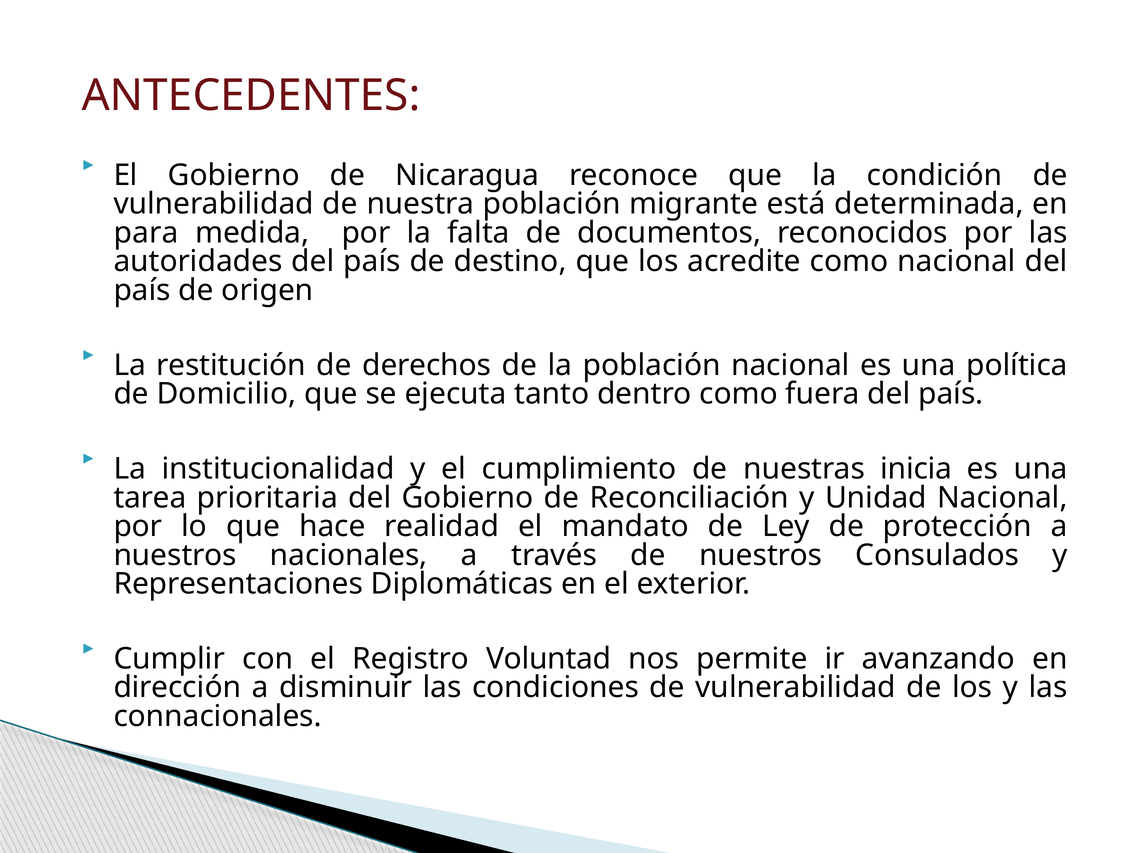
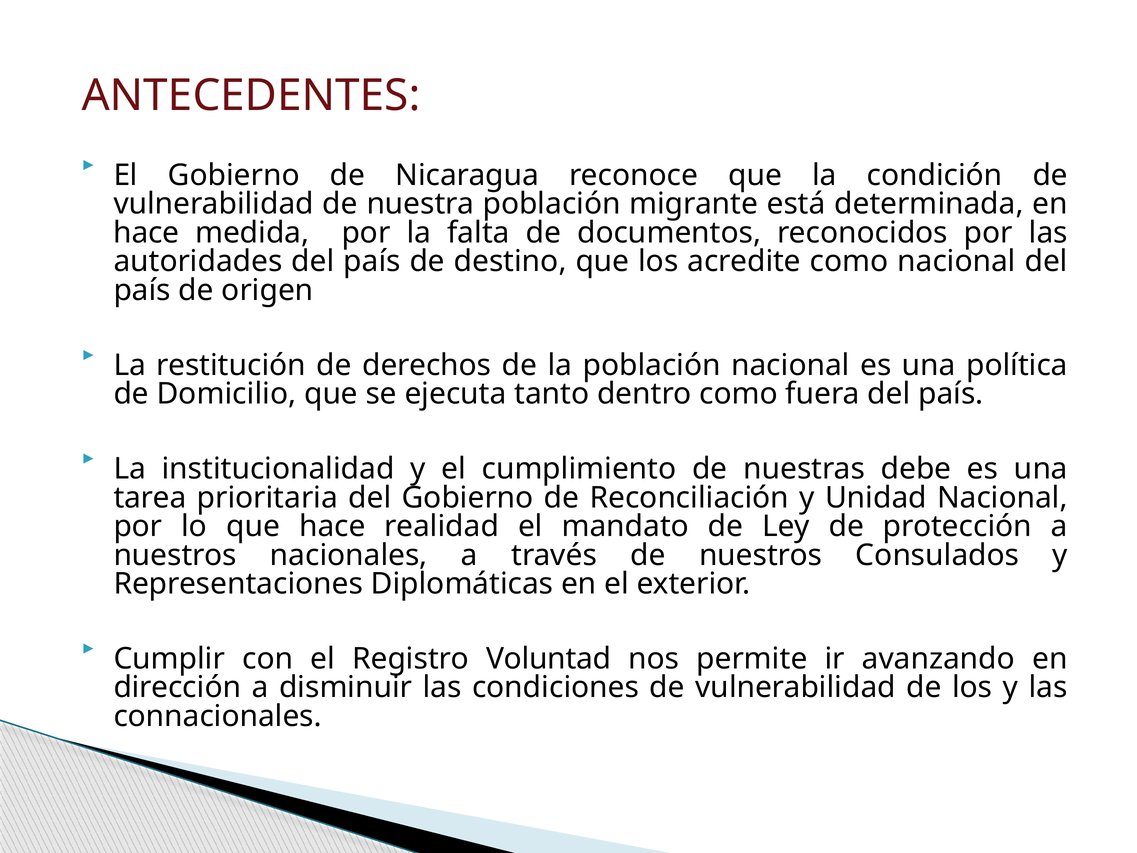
para: para -> hace (146, 233)
inicia: inicia -> debe (916, 469)
